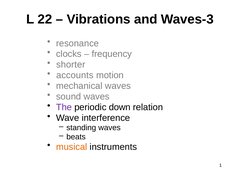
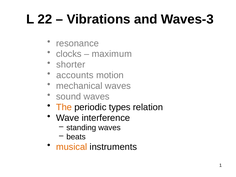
frequency: frequency -> maximum (112, 54)
The colour: purple -> orange (64, 107)
down: down -> types (120, 107)
